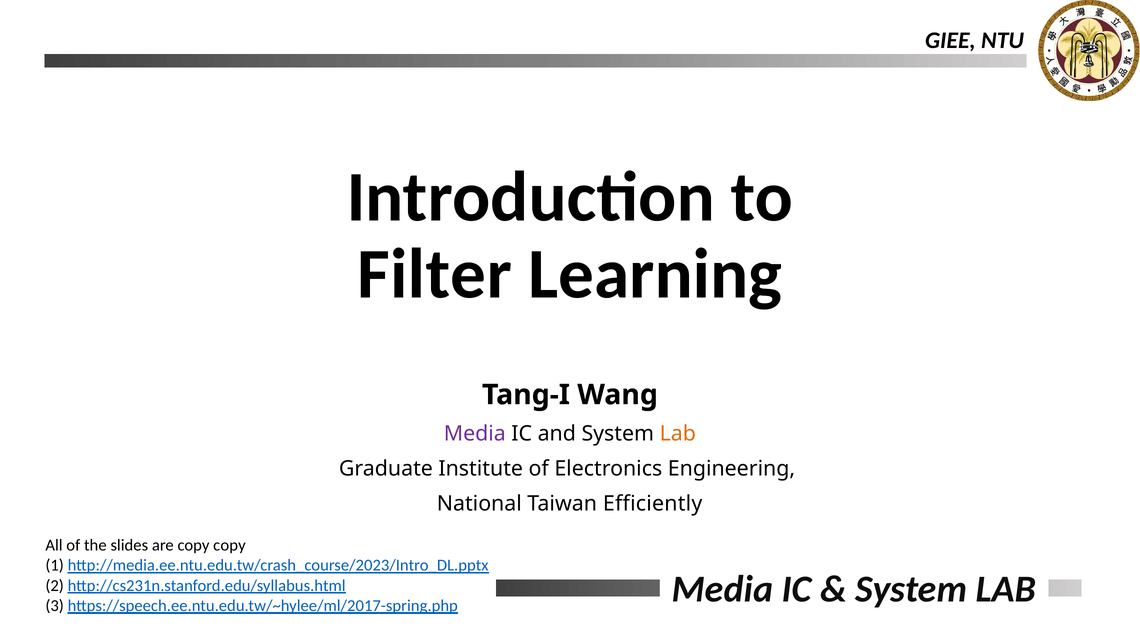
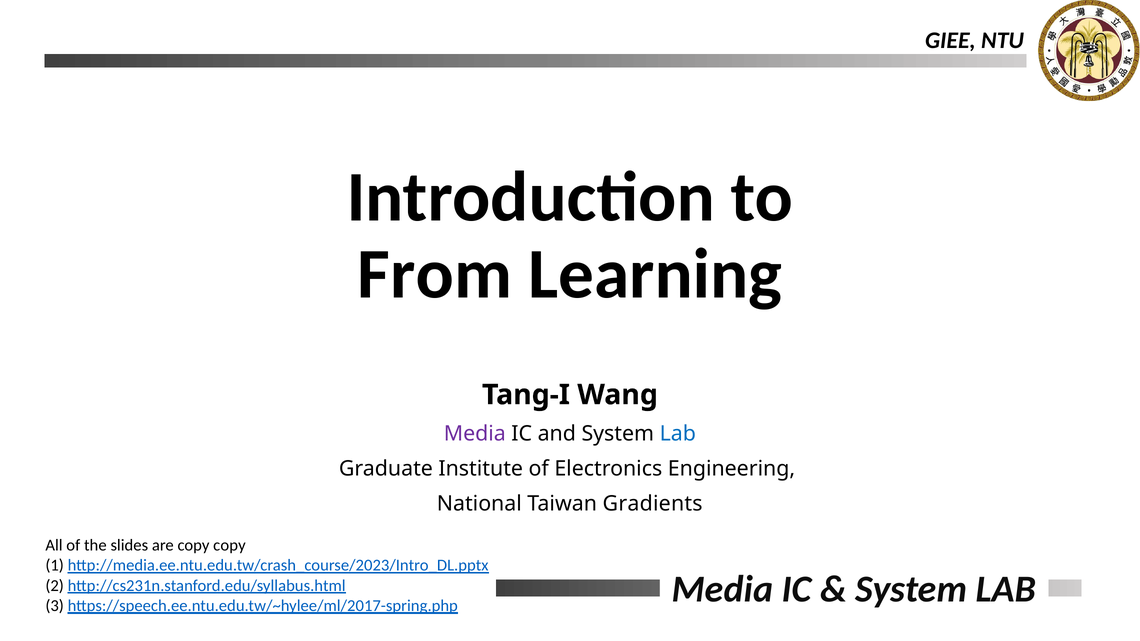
Filter: Filter -> From (435, 274)
Lab colour: orange -> blue (678, 434)
Efficiently: Efficiently -> Gradients (653, 504)
